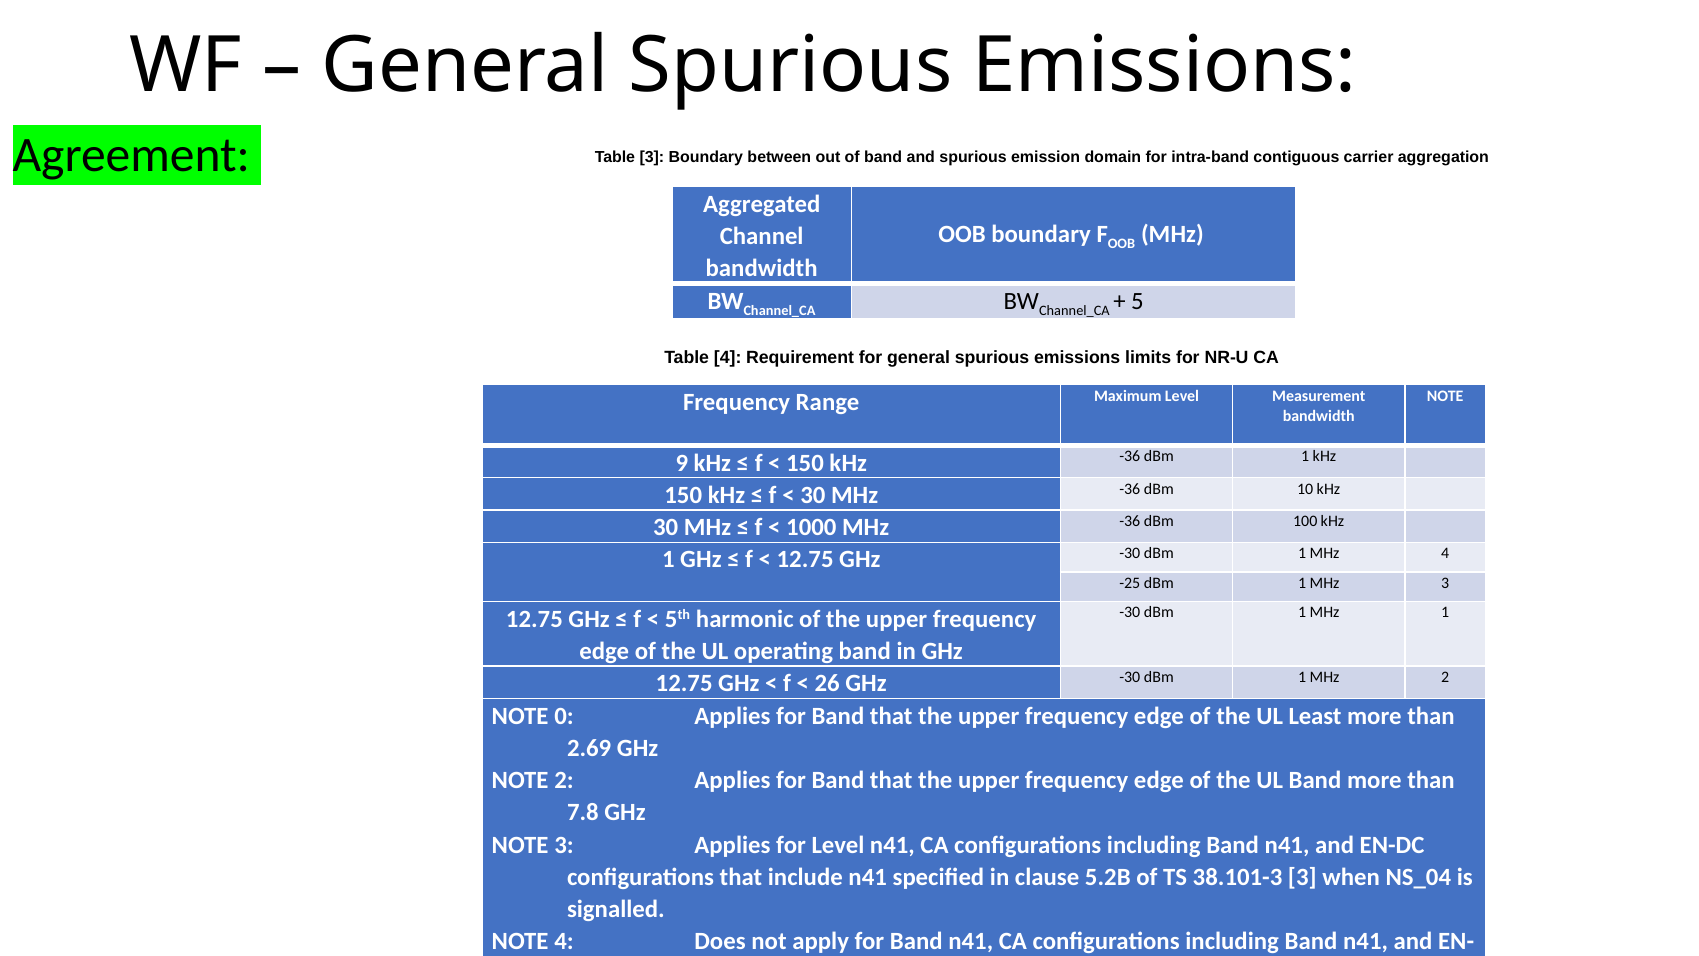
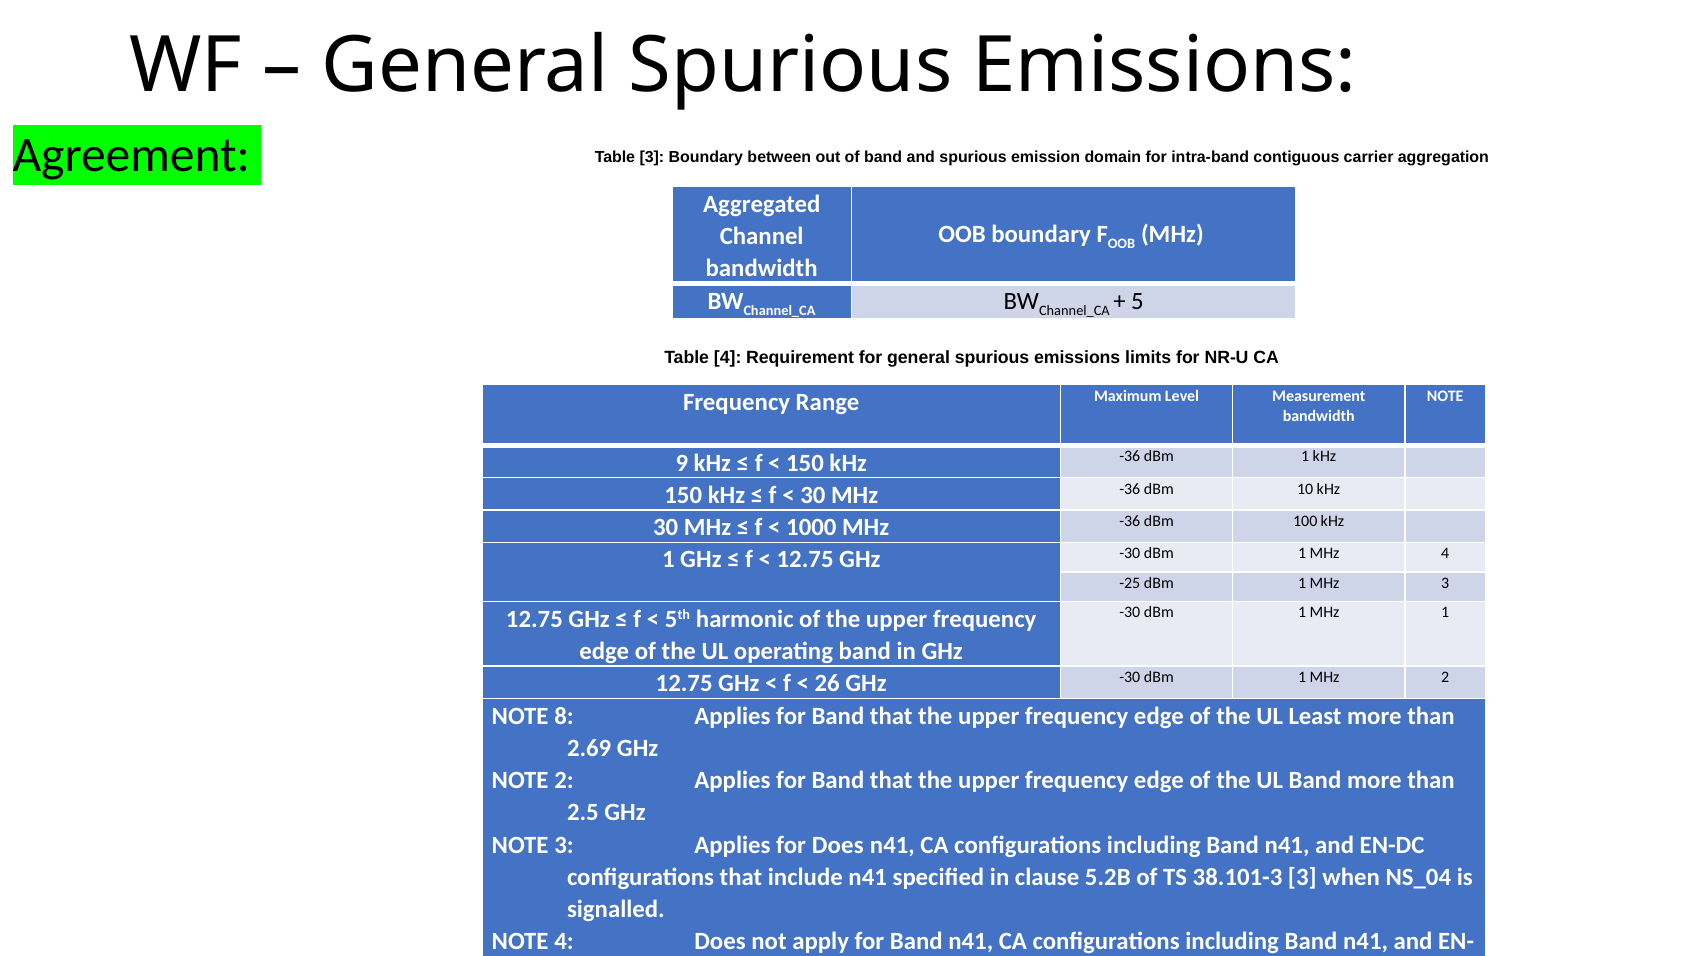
0: 0 -> 8 (564, 716)
7.8: 7.8 -> 2.5 (583, 812)
for Level: Level -> Does (838, 845)
